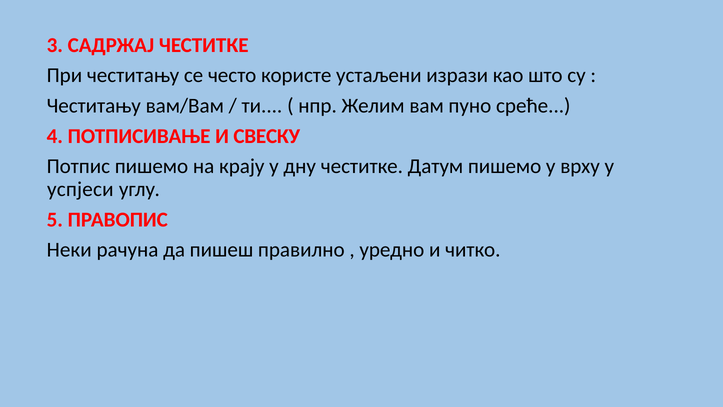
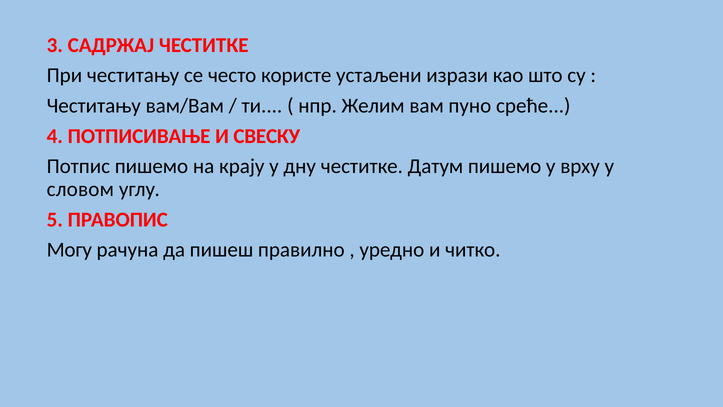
успјеси: успјеси -> словом (80, 189)
Неки: Неки -> Могу (69, 250)
